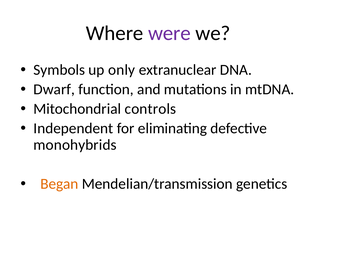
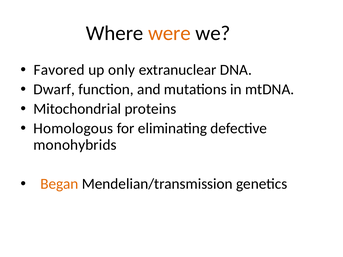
were colour: purple -> orange (169, 33)
Symbols: Symbols -> Favored (59, 70)
controls: controls -> proteins (150, 109)
Independent: Independent -> Homologous (73, 128)
